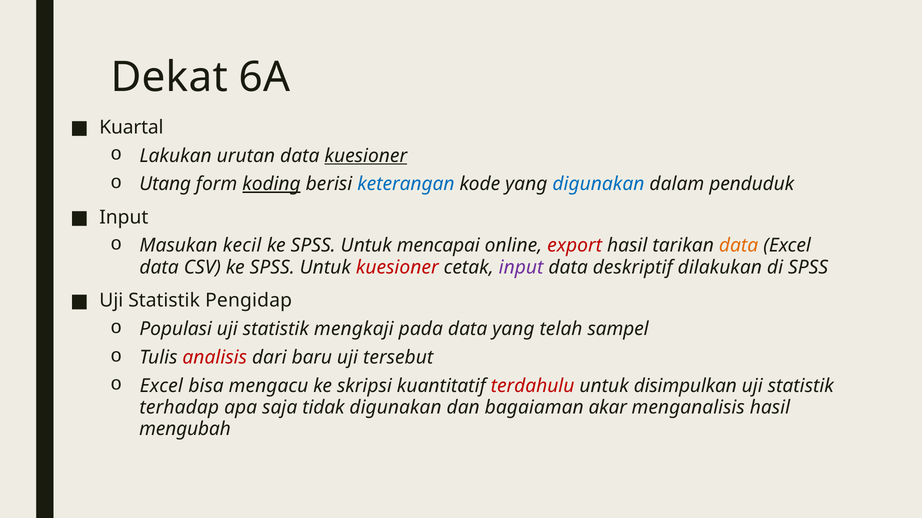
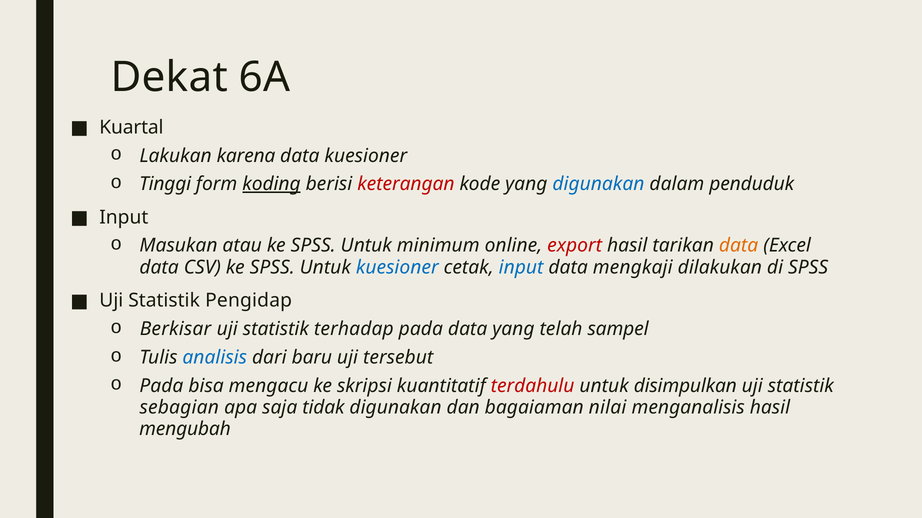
urutan: urutan -> karena (246, 156)
kuesioner underline: present -> none (366, 156)
Utang: Utang -> Tinggi (165, 184)
keterangan colour: blue -> red (406, 184)
kecil: kecil -> atau (242, 246)
mencapai: mencapai -> minimum (438, 246)
kuesioner colour: red -> blue (397, 268)
input colour: purple -> blue (521, 268)
deskriptif: deskriptif -> mengkaji (633, 268)
Populasi: Populasi -> Berkisar (175, 329)
mengkaji: mengkaji -> terhadap (354, 329)
analisis colour: red -> blue (215, 358)
Excel: Excel -> Pada (161, 386)
terhadap: terhadap -> sebagian (179, 408)
akar: akar -> nilai (608, 408)
